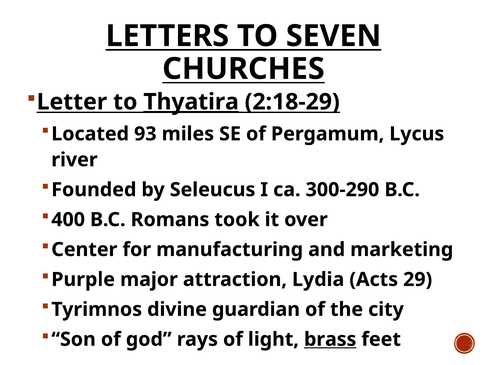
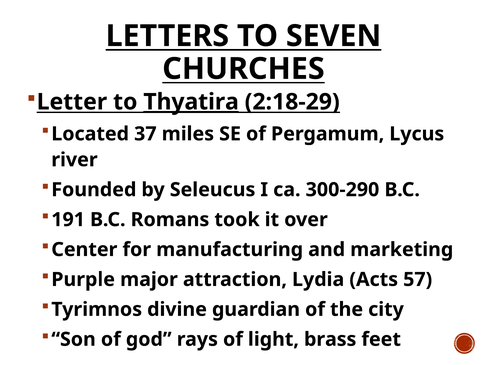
93: 93 -> 37 (145, 134)
400: 400 -> 191 (68, 220)
29: 29 -> 57 (418, 280)
brass underline: present -> none (330, 340)
